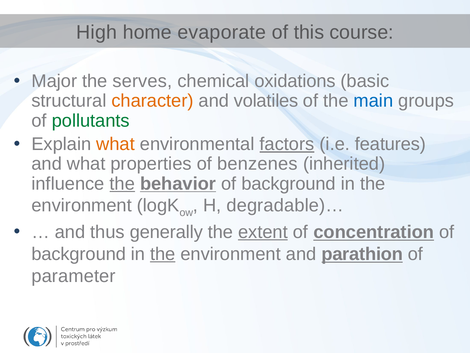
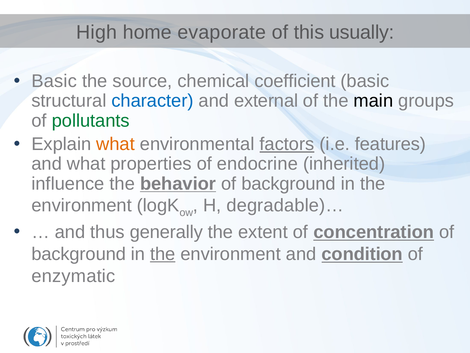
course: course -> usually (362, 32)
Major: Major -> Basic (54, 81)
serves: serves -> source (142, 81)
oxidations: oxidations -> coefficient (295, 81)
character colour: orange -> blue (152, 101)
volatiles: volatiles -> external (266, 101)
main colour: blue -> black (373, 101)
benzenes: benzenes -> endocrine (257, 164)
the underline: present -> none (122, 183)
extent underline: present -> none (263, 232)
parathion: parathion -> condition (362, 254)
parameter: parameter -> enzymatic (73, 276)
